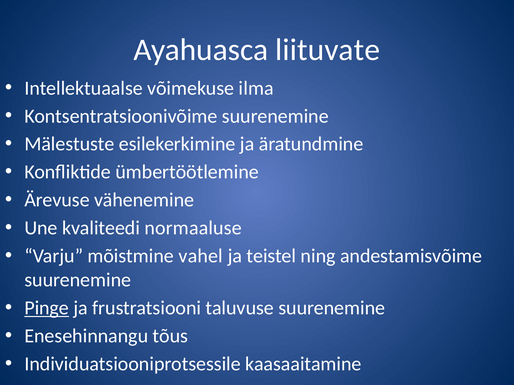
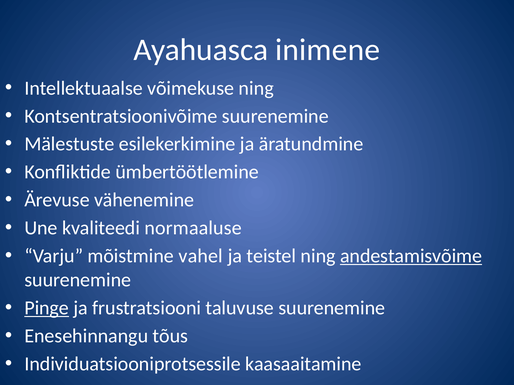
liituvate: liituvate -> inimene (328, 50)
võimekuse ilma: ilma -> ning (256, 88)
andestamisvõime underline: none -> present (411, 256)
